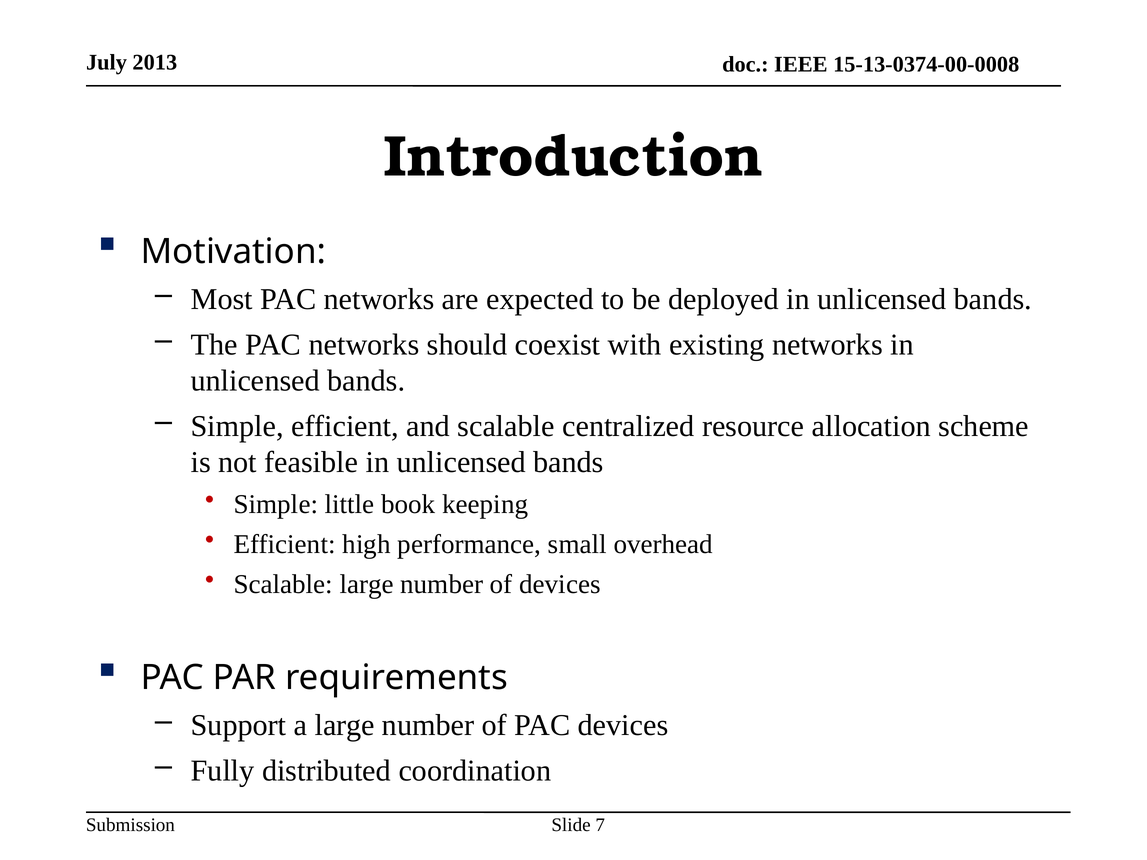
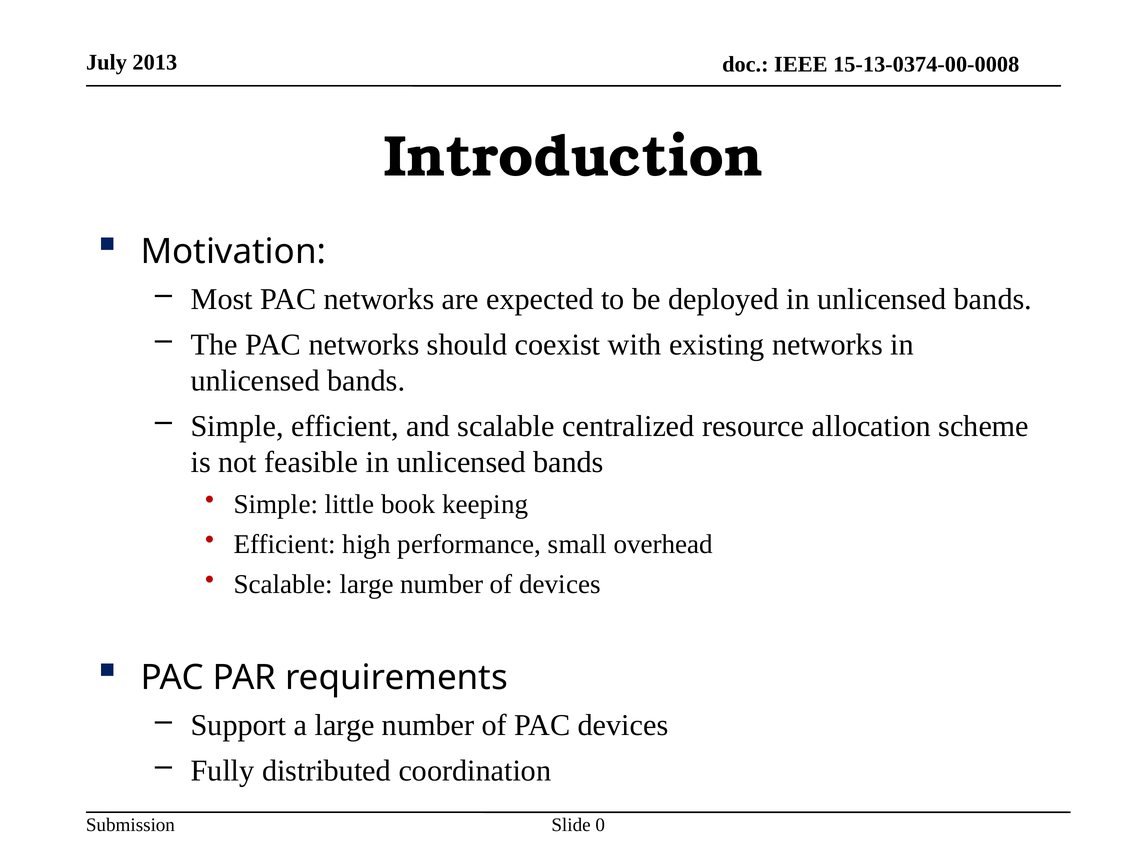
7: 7 -> 0 (600, 825)
